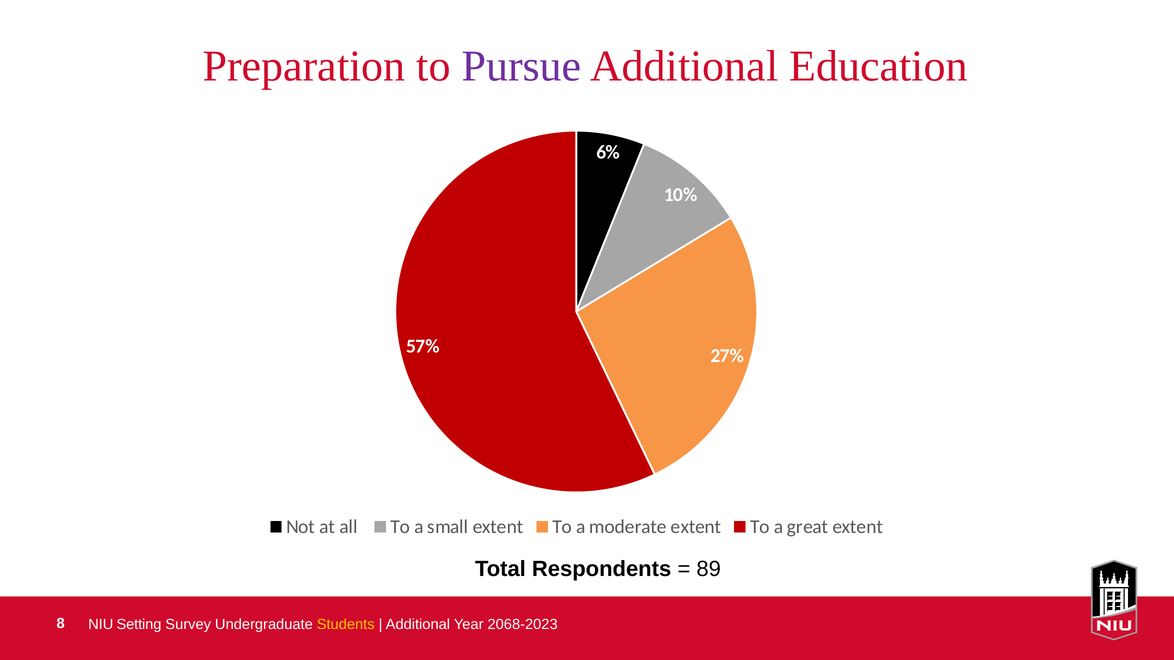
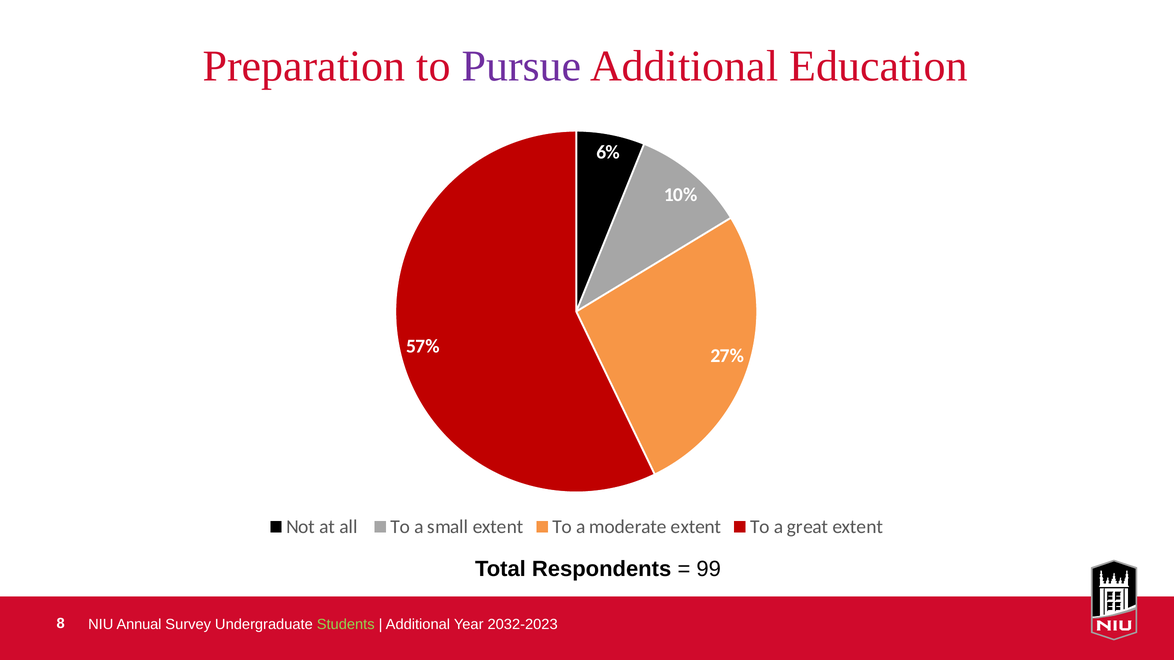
89: 89 -> 99 (709, 569)
Setting: Setting -> Annual (139, 625)
Students colour: yellow -> light green (346, 625)
2068-2023: 2068-2023 -> 2032-2023 (523, 625)
